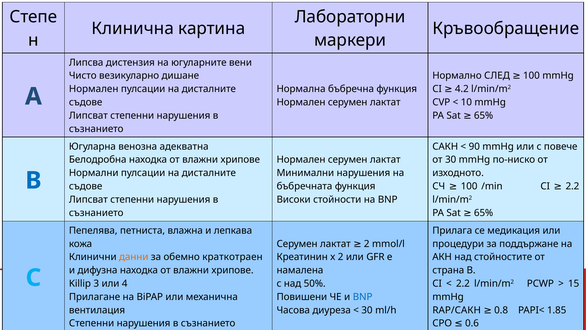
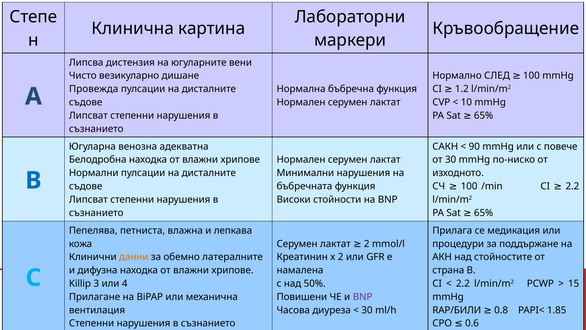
Нормален: Нормален -> Провежда (94, 89)
CI 4: 4 -> 1 (459, 89)
краткотраен: краткотраен -> латералните (233, 257)
BNP colour: blue -> purple (363, 297)
RAP/САКН: RAP/САКН -> RAP/БИЛИ (457, 310)
